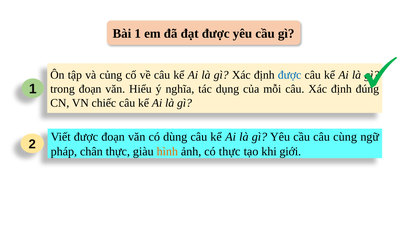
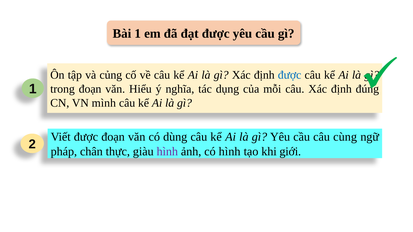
chiếc: chiếc -> mình (104, 103)
hình colour: orange -> purple (167, 152)
có thực: thực -> hình (230, 152)
